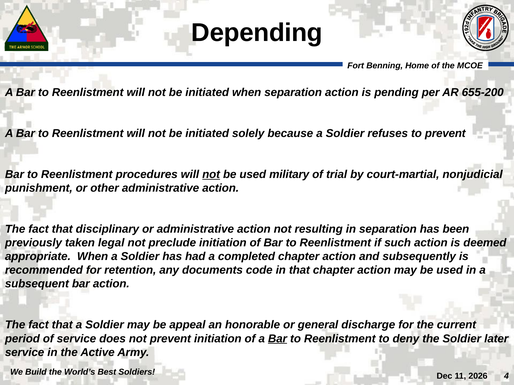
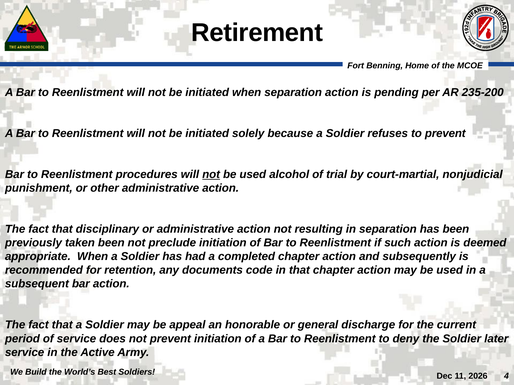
Depending: Depending -> Retirement (257, 33)
655-200: 655-200 -> 235-200 (483, 92)
military: military -> alcohol (289, 175)
taken legal: legal -> been (111, 243)
Bar underline: present -> none (278, 339)
